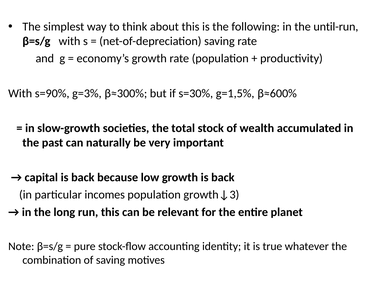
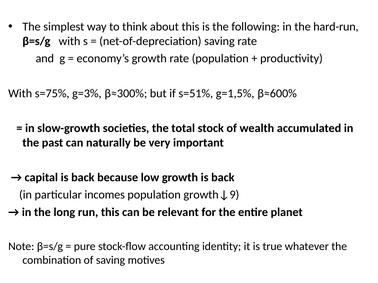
until-run: until-run -> hard-run (336, 27)
s=90%: s=90% -> s=75% (52, 93)
s=30%: s=30% -> s=51% (196, 93)
growth↓3: growth↓3 -> growth↓9 (211, 195)
